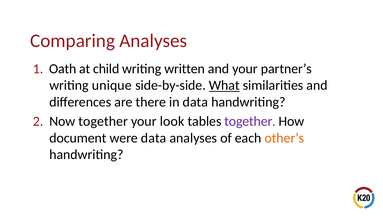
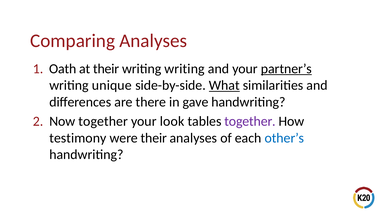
at child: child -> their (106, 69)
writing written: written -> writing (185, 69)
partner’s underline: none -> present (286, 69)
in data: data -> gave (195, 102)
document: document -> testimony (78, 138)
were data: data -> their (154, 138)
other’s colour: orange -> blue (284, 138)
